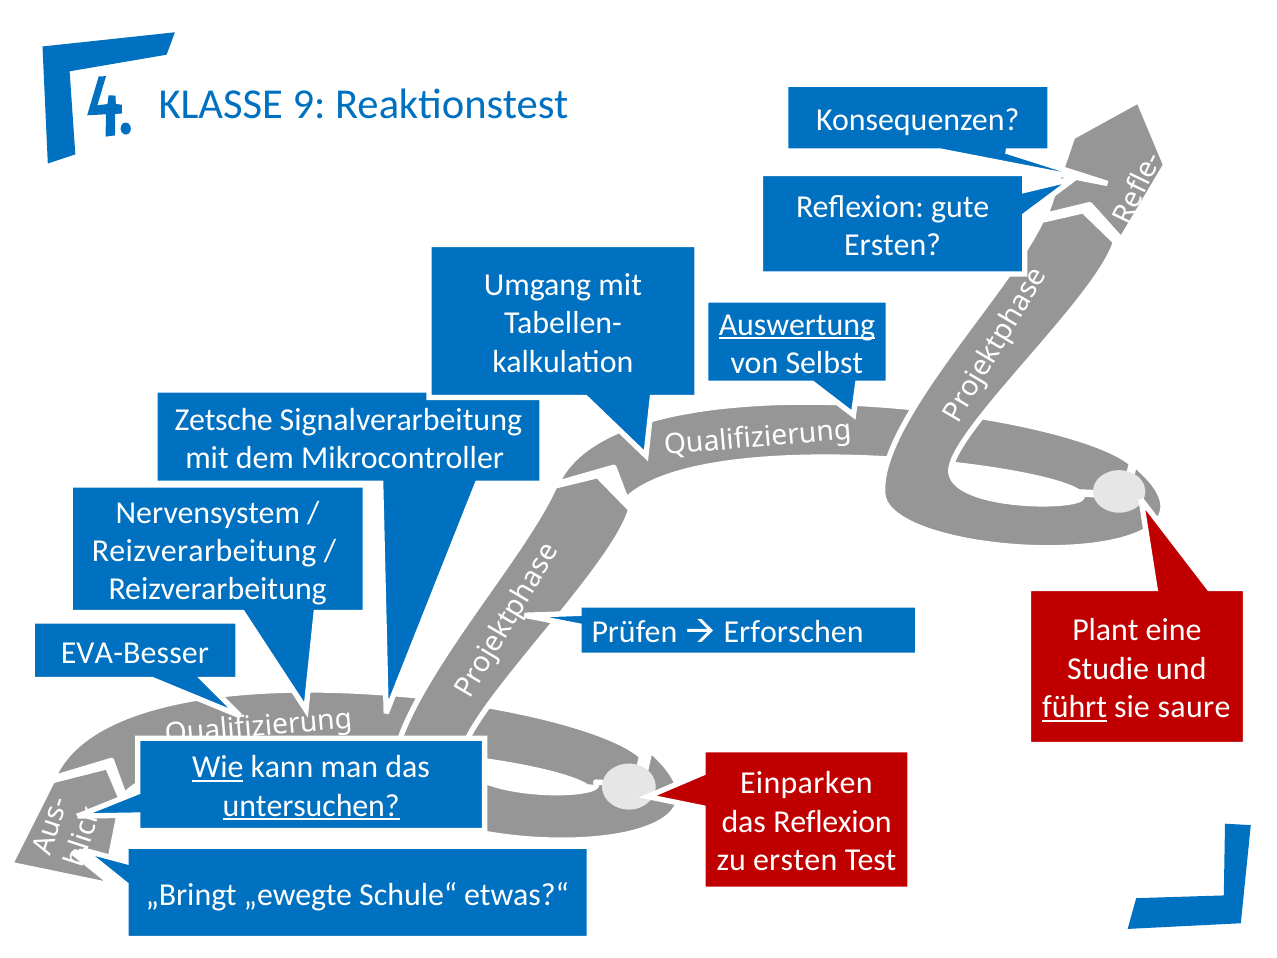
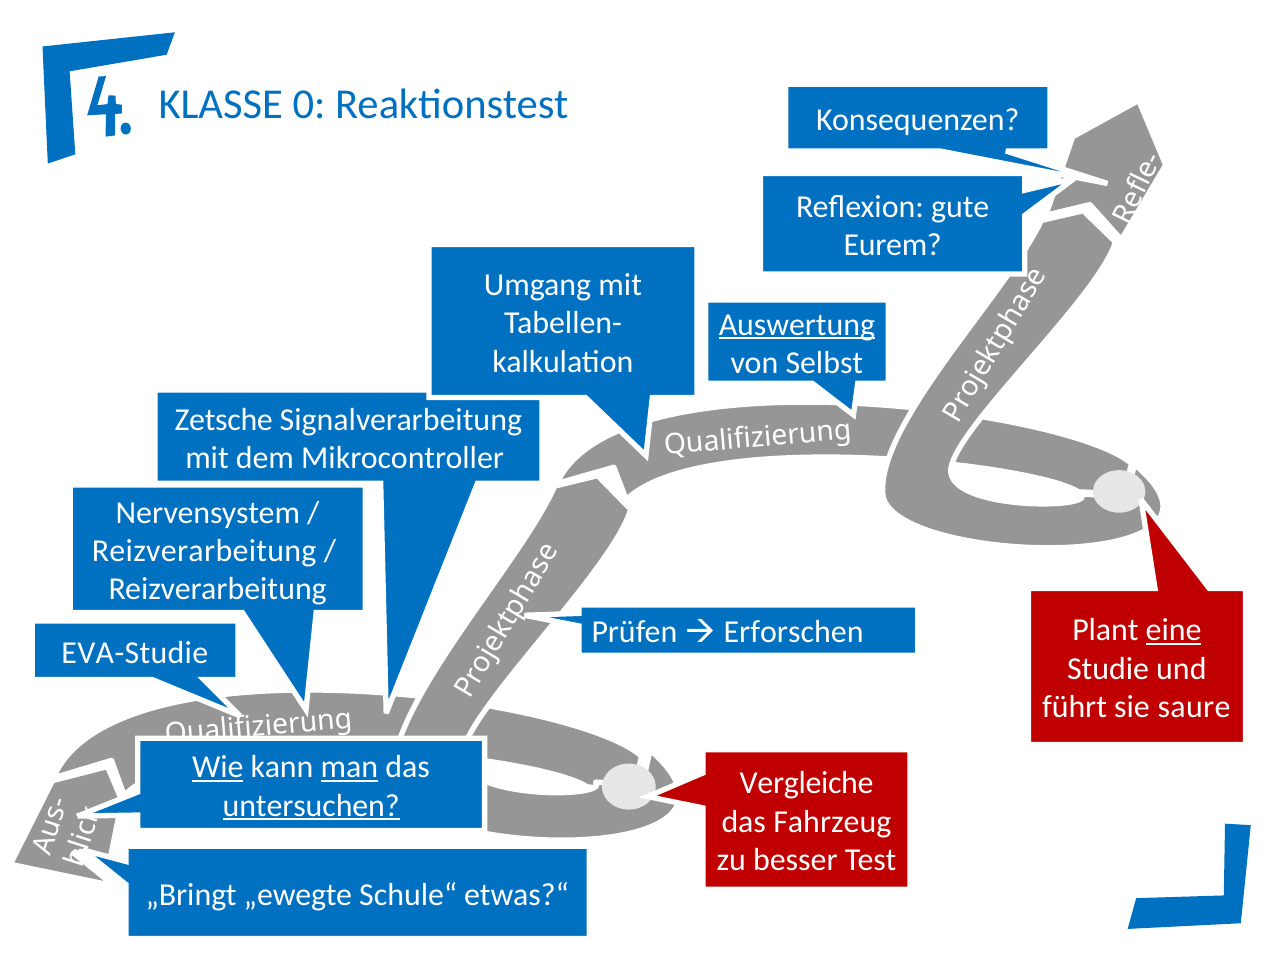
9: 9 -> 0 (309, 104)
Ersten: Ersten -> Eurem (893, 245)
eine underline: none -> present (1174, 630)
EVA-Besser: EVA-Besser -> EVA-Studie (135, 652)
führt underline: present -> none (1075, 707)
man underline: none -> present (349, 767)
Einparken: Einparken -> Vergleiche (807, 783)
das Reflexion: Reflexion -> Fahrzeug (832, 822)
zu ersten: ersten -> besser (795, 860)
